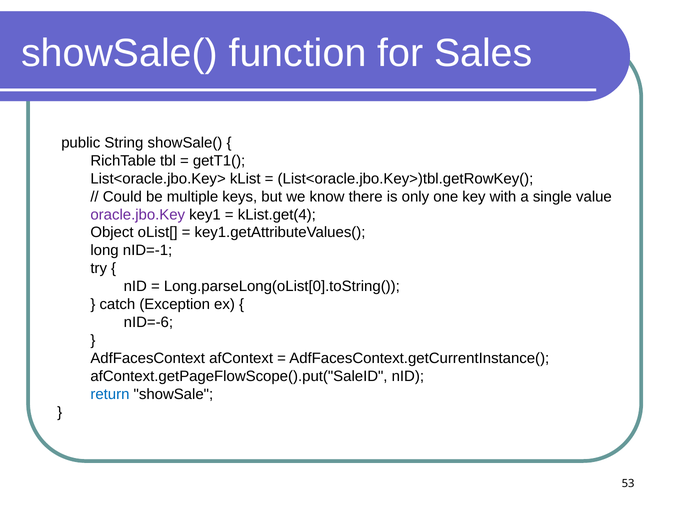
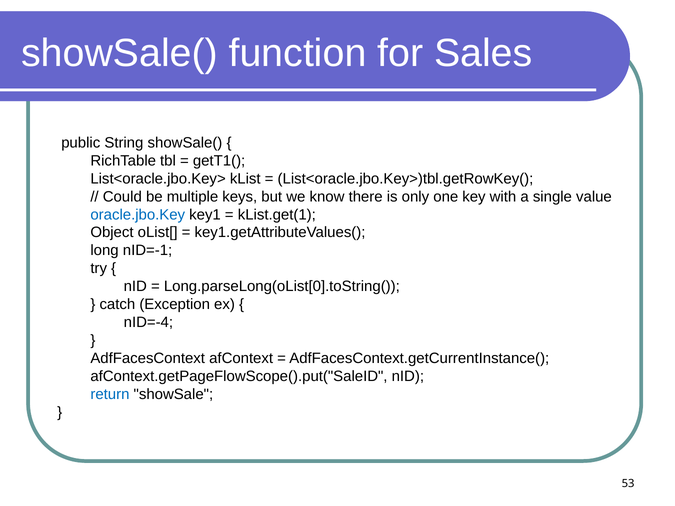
oracle.jbo.Key colour: purple -> blue (138, 215)
kList.get(4: kList.get(4 -> kList.get(1 (277, 215)
nID=-6: nID=-6 -> nID=-4 (148, 323)
